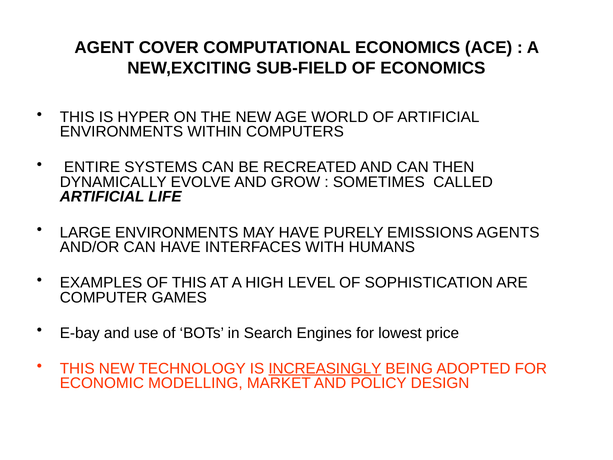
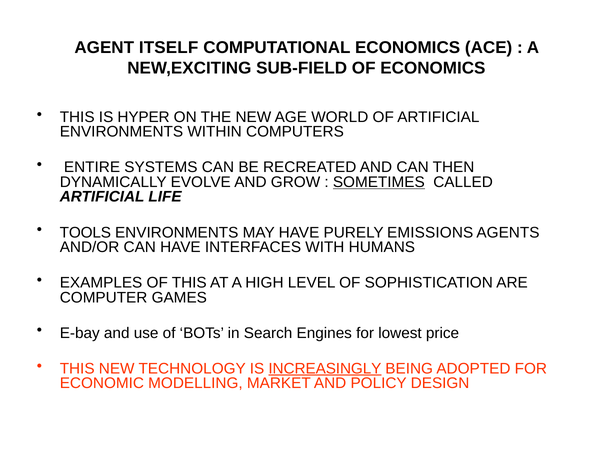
COVER: COVER -> ITSELF (169, 48)
SOMETIMES underline: none -> present (379, 182)
LARGE: LARGE -> TOOLS (85, 232)
